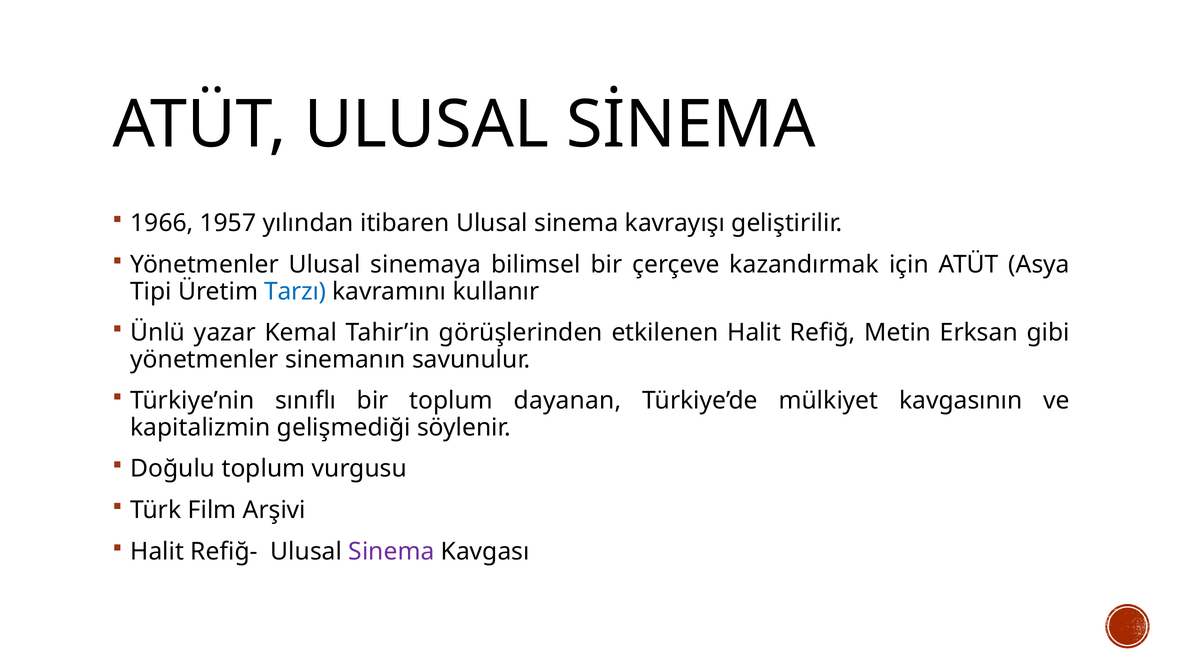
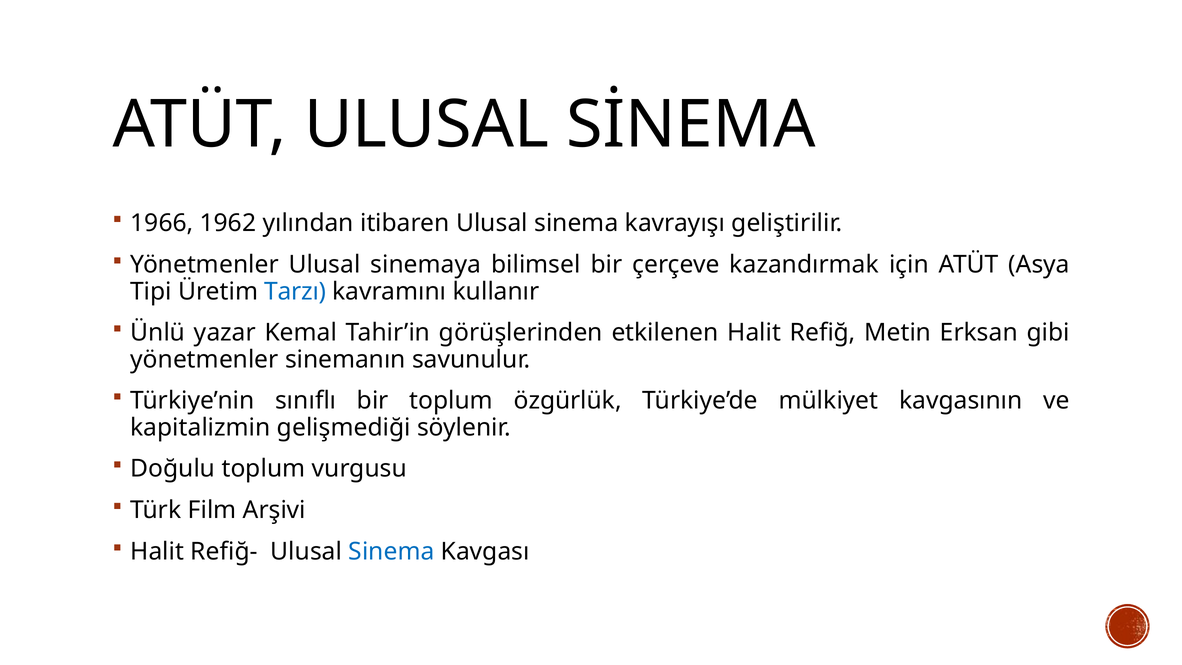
1957: 1957 -> 1962 (228, 223)
dayanan: dayanan -> özgürlük (568, 401)
Sinema colour: purple -> blue (391, 552)
